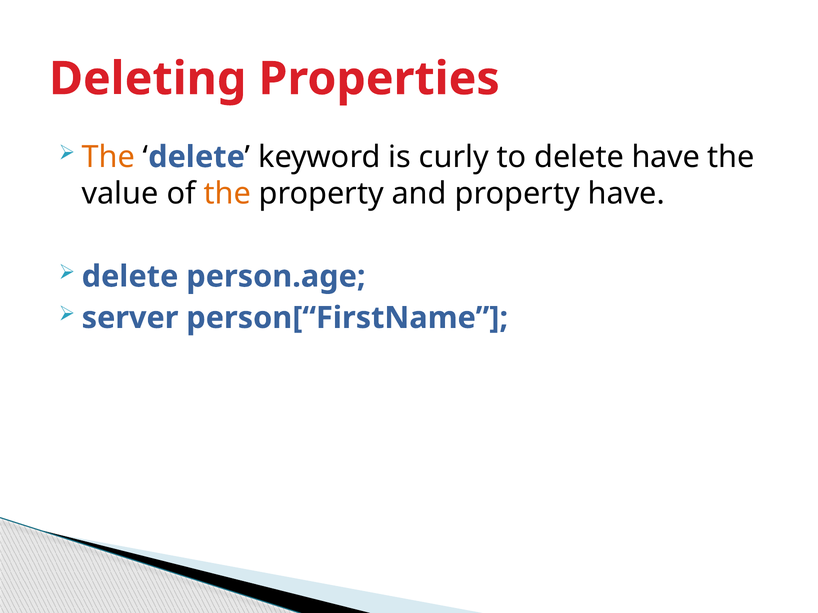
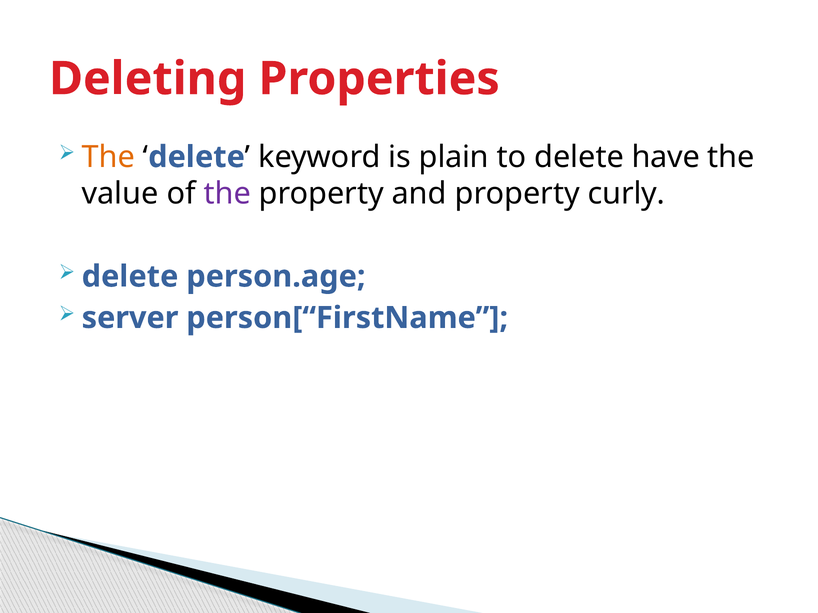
curly: curly -> plain (454, 157)
the colour: orange -> purple (227, 194)
property have: have -> curly (626, 194)
